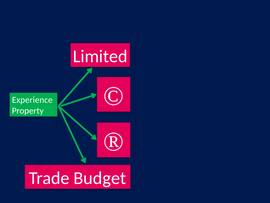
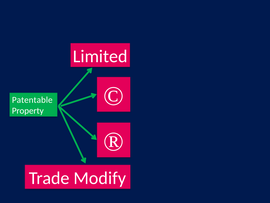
Experience: Experience -> Patentable (32, 100)
Budget: Budget -> Modify (100, 178)
